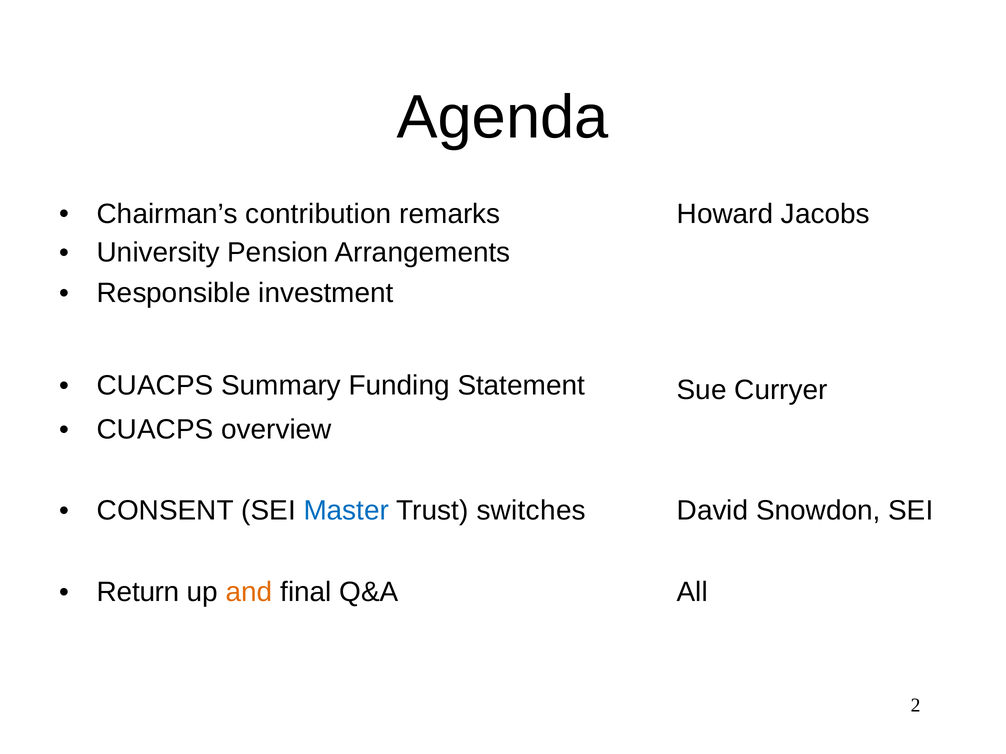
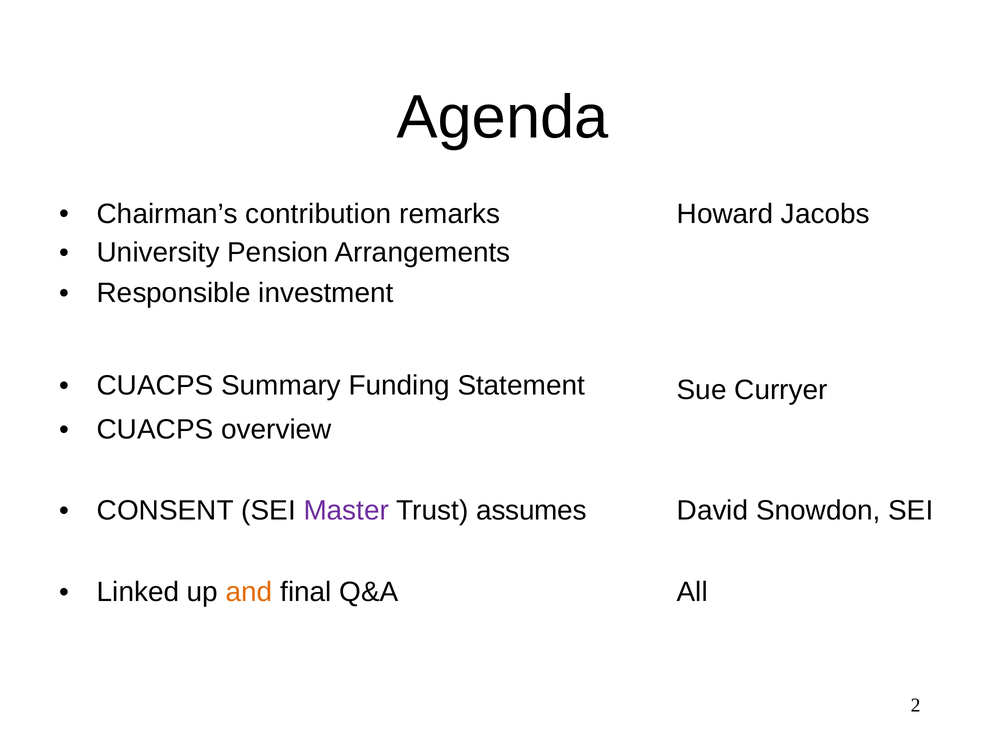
Master colour: blue -> purple (346, 511)
switches: switches -> assumes (531, 511)
Return: Return -> Linked (138, 592)
